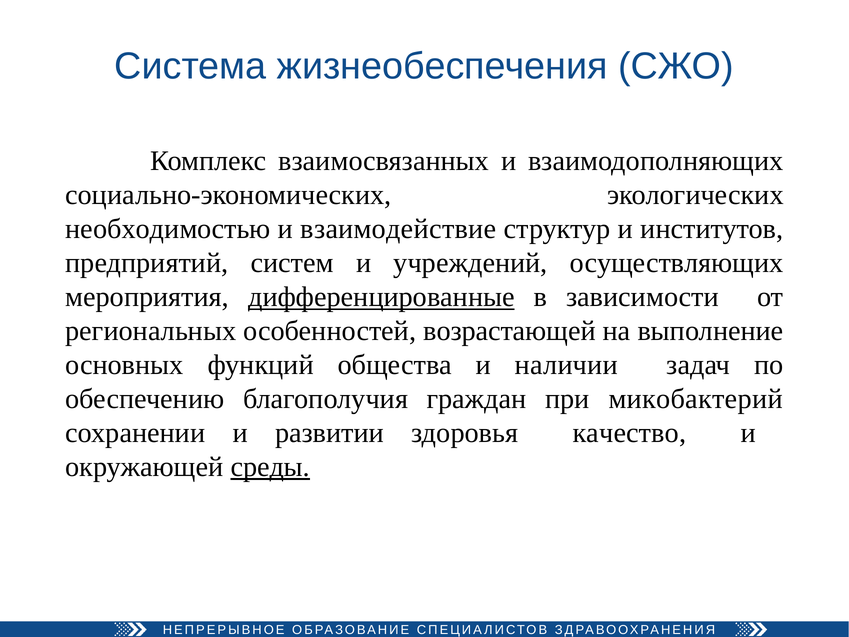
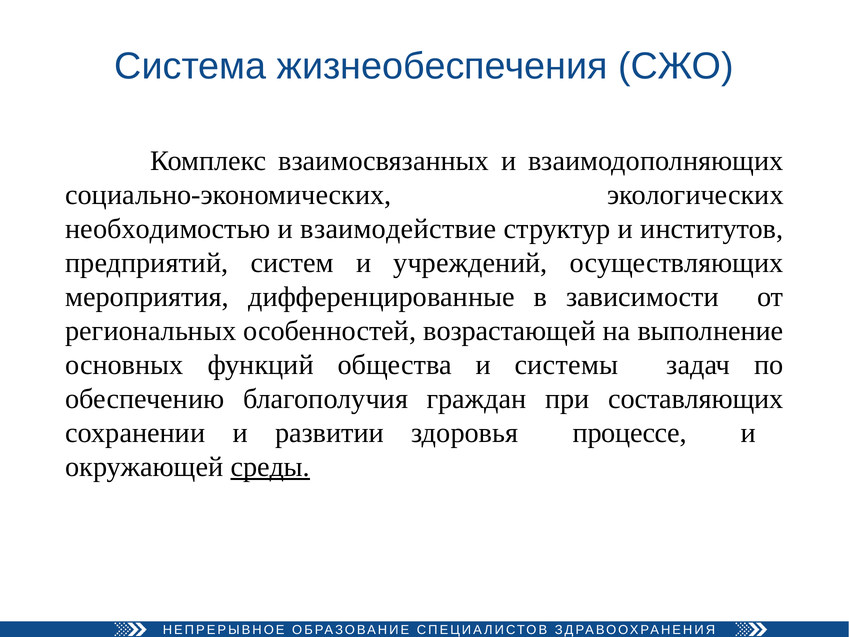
дифференцированные underline: present -> none (381, 297)
наличии: наличии -> системы (566, 365)
микобактерий: микобактерий -> составляющих (696, 399)
качество: качество -> процессе (630, 433)
